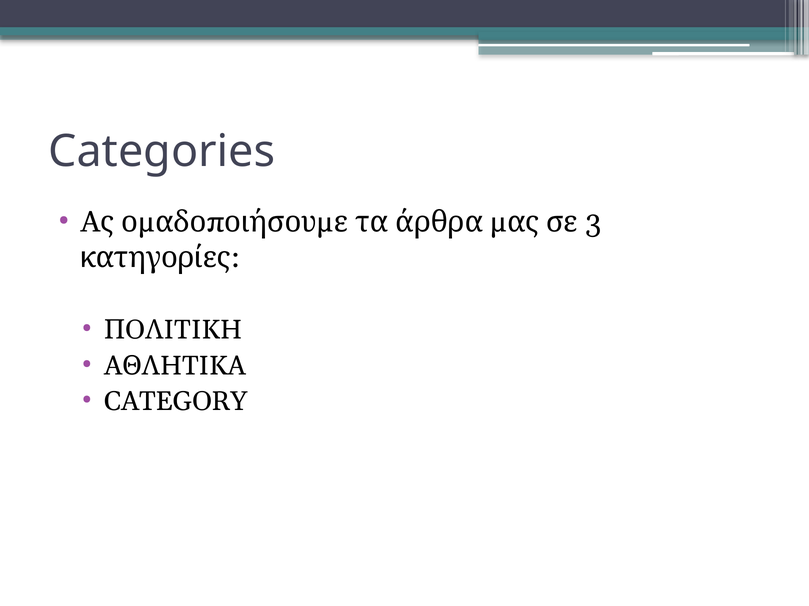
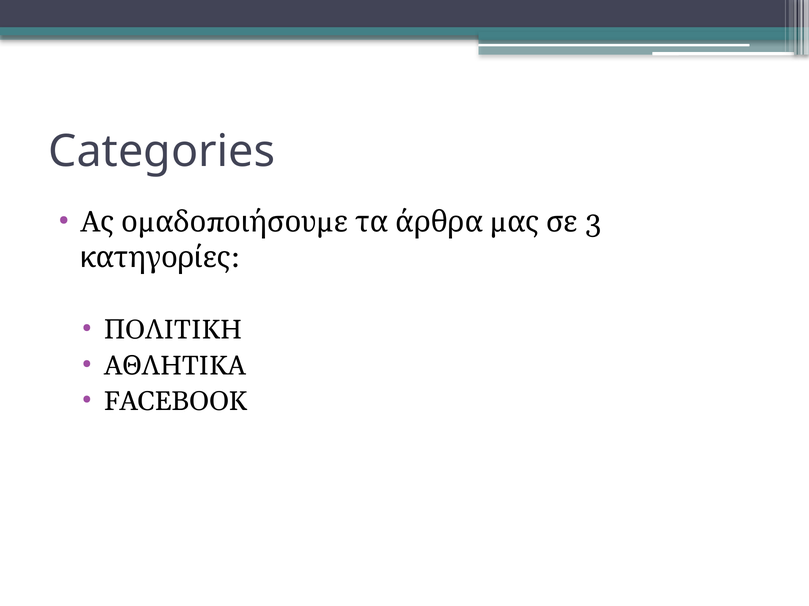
CATEGORY: CATEGORY -> FACEBOOK (176, 402)
